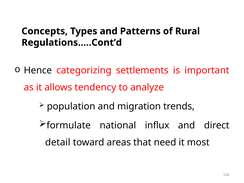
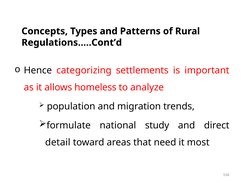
tendency: tendency -> homeless (95, 87)
influx: influx -> study (157, 125)
